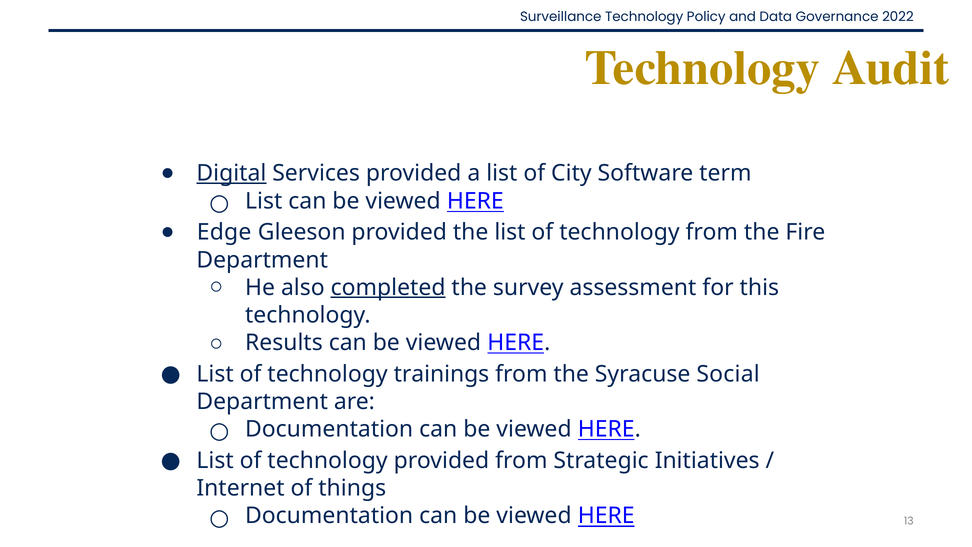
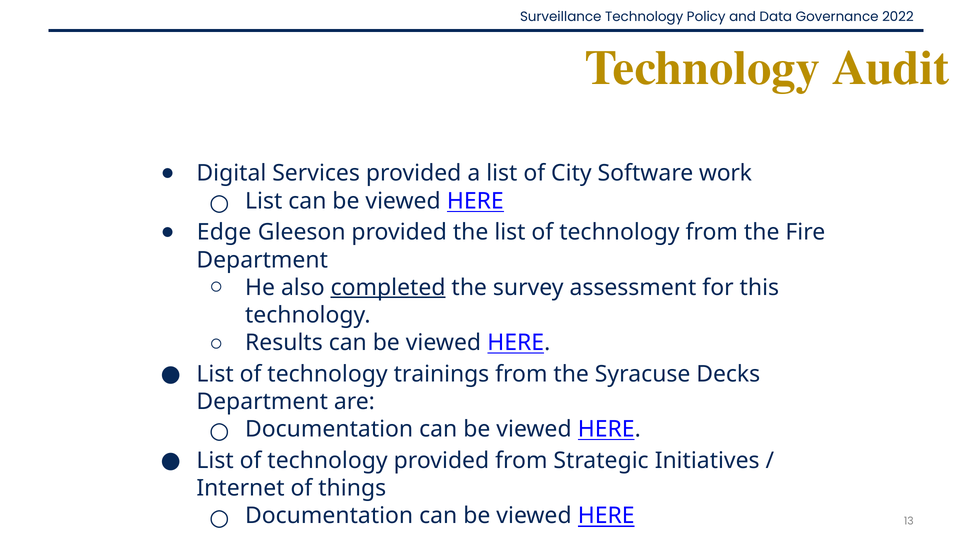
Digital underline: present -> none (231, 173)
term: term -> work (725, 173)
Social: Social -> Decks (728, 374)
